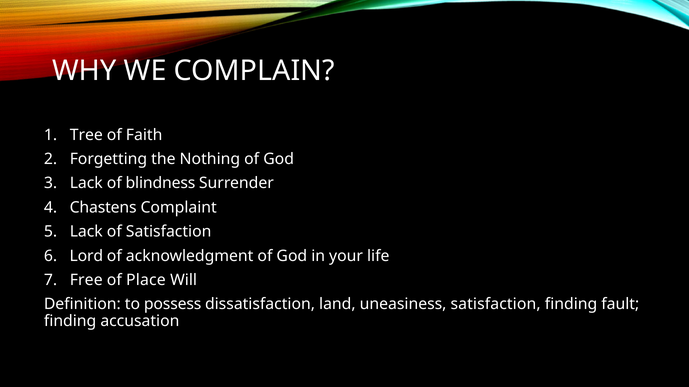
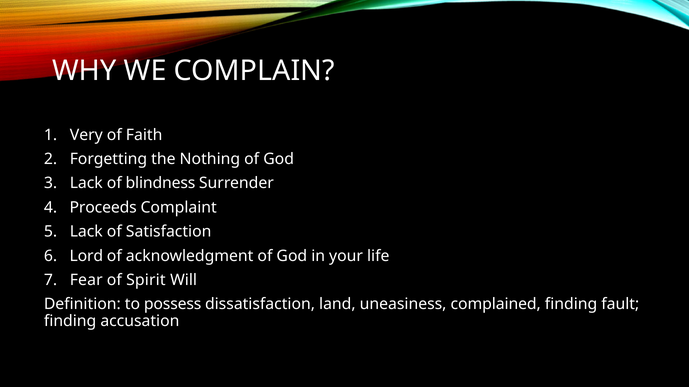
Tree: Tree -> Very (86, 135)
Chastens: Chastens -> Proceeds (103, 208)
Free: Free -> Fear (86, 280)
Place: Place -> Spirit (146, 280)
uneasiness satisfaction: satisfaction -> complained (496, 305)
